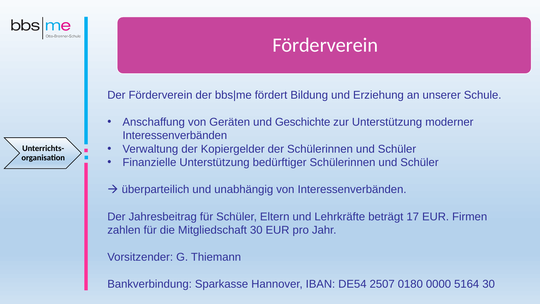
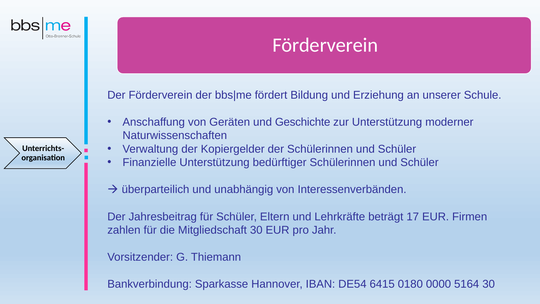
Interessenverbänden: Interessenverbänden -> Naturwissenschaften (175, 135)
2507: 2507 -> 6415 (382, 284)
